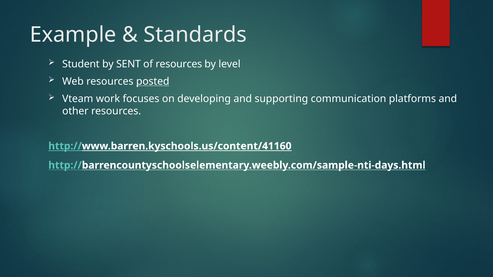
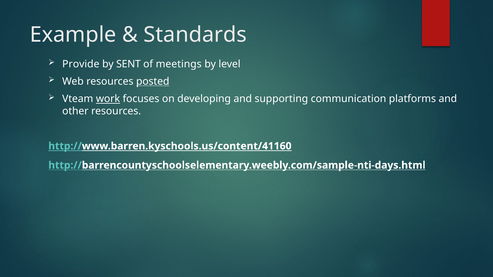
Student: Student -> Provide (81, 64)
of resources: resources -> meetings (179, 64)
work underline: none -> present (108, 99)
